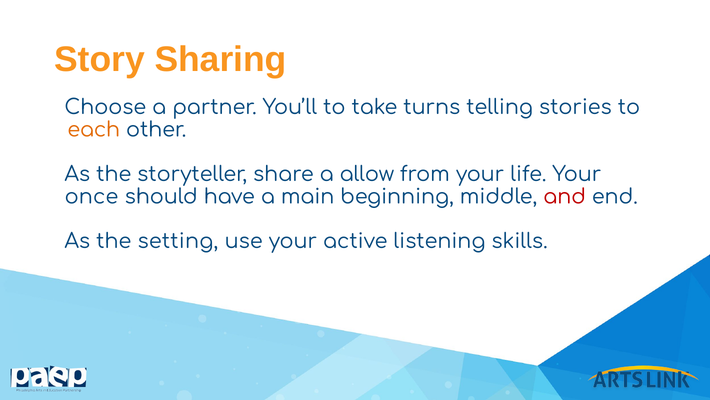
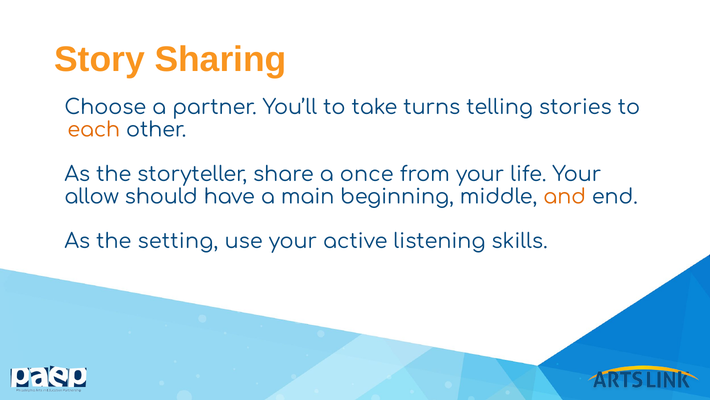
allow: allow -> once (367, 174)
once: once -> allow (92, 196)
and colour: red -> orange (565, 196)
